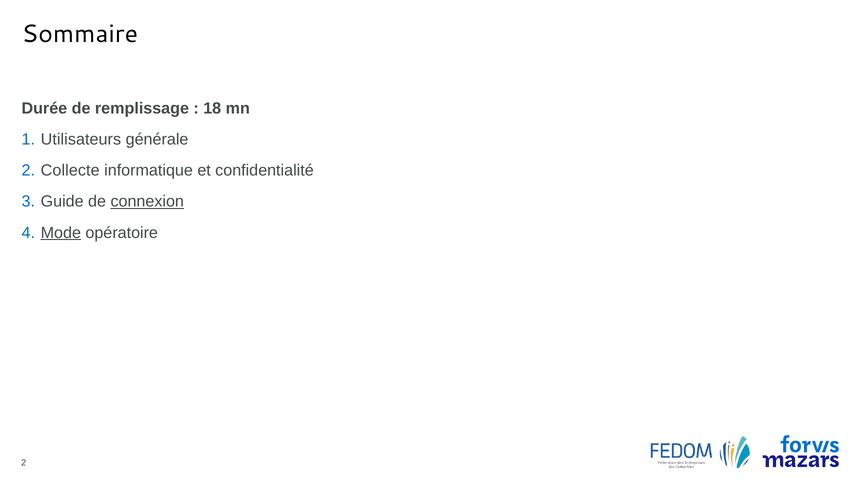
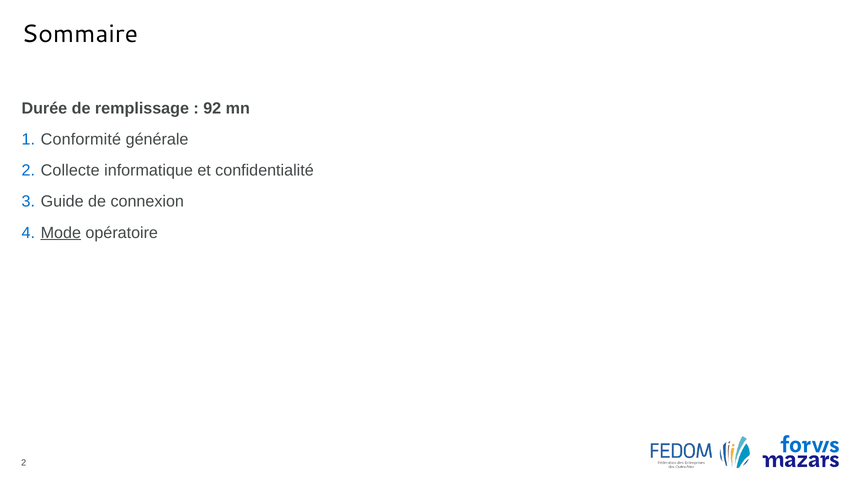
18: 18 -> 92 (212, 108)
Utilisateurs: Utilisateurs -> Conformité (81, 139)
connexion underline: present -> none (147, 201)
